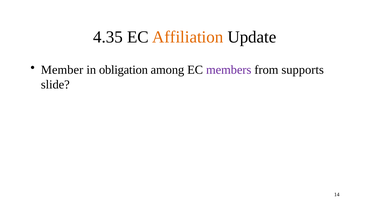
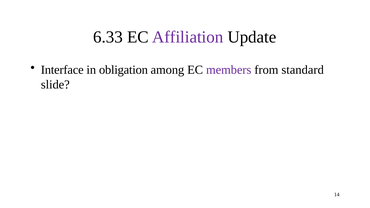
4.35: 4.35 -> 6.33 (108, 37)
Affiliation colour: orange -> purple (188, 37)
Member: Member -> Interface (62, 70)
supports: supports -> standard (303, 70)
